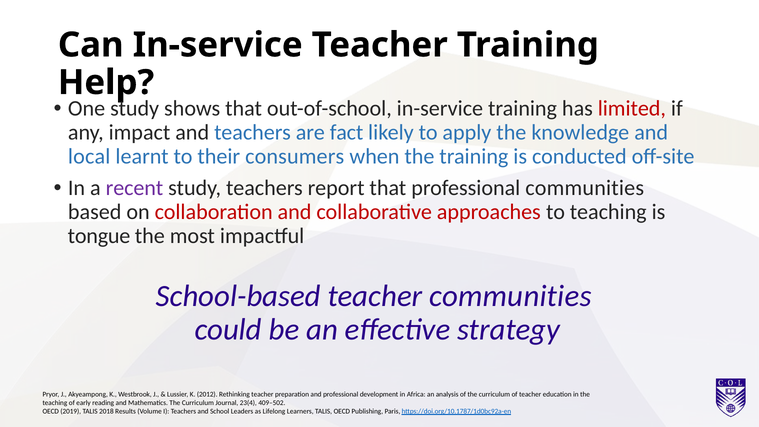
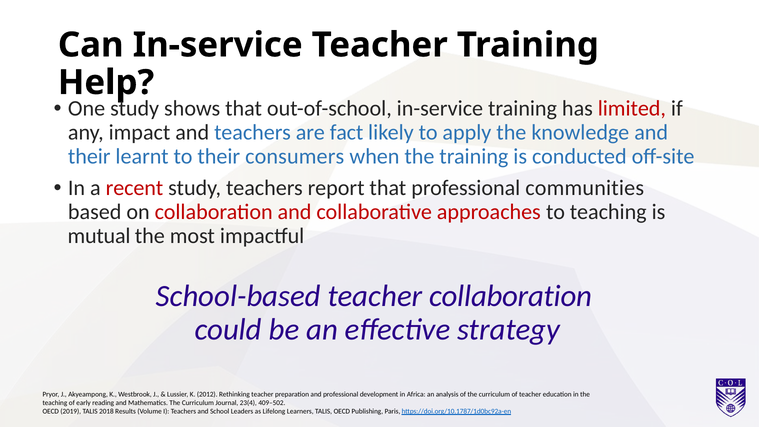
local: local -> their (89, 156)
recent colour: purple -> red (134, 188)
tongue: tongue -> mutual (99, 236)
teacher communities: communities -> collaboration (511, 296)
